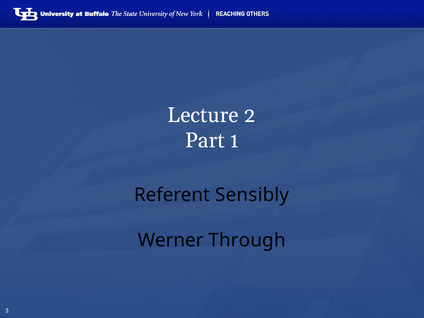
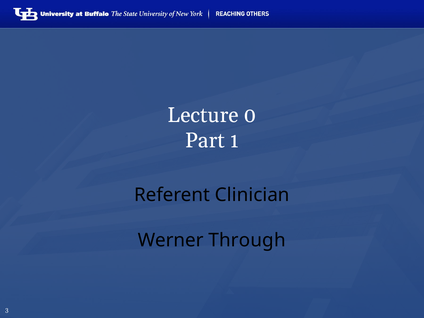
2: 2 -> 0 (250, 115)
Sensibly: Sensibly -> Clinician (252, 195)
